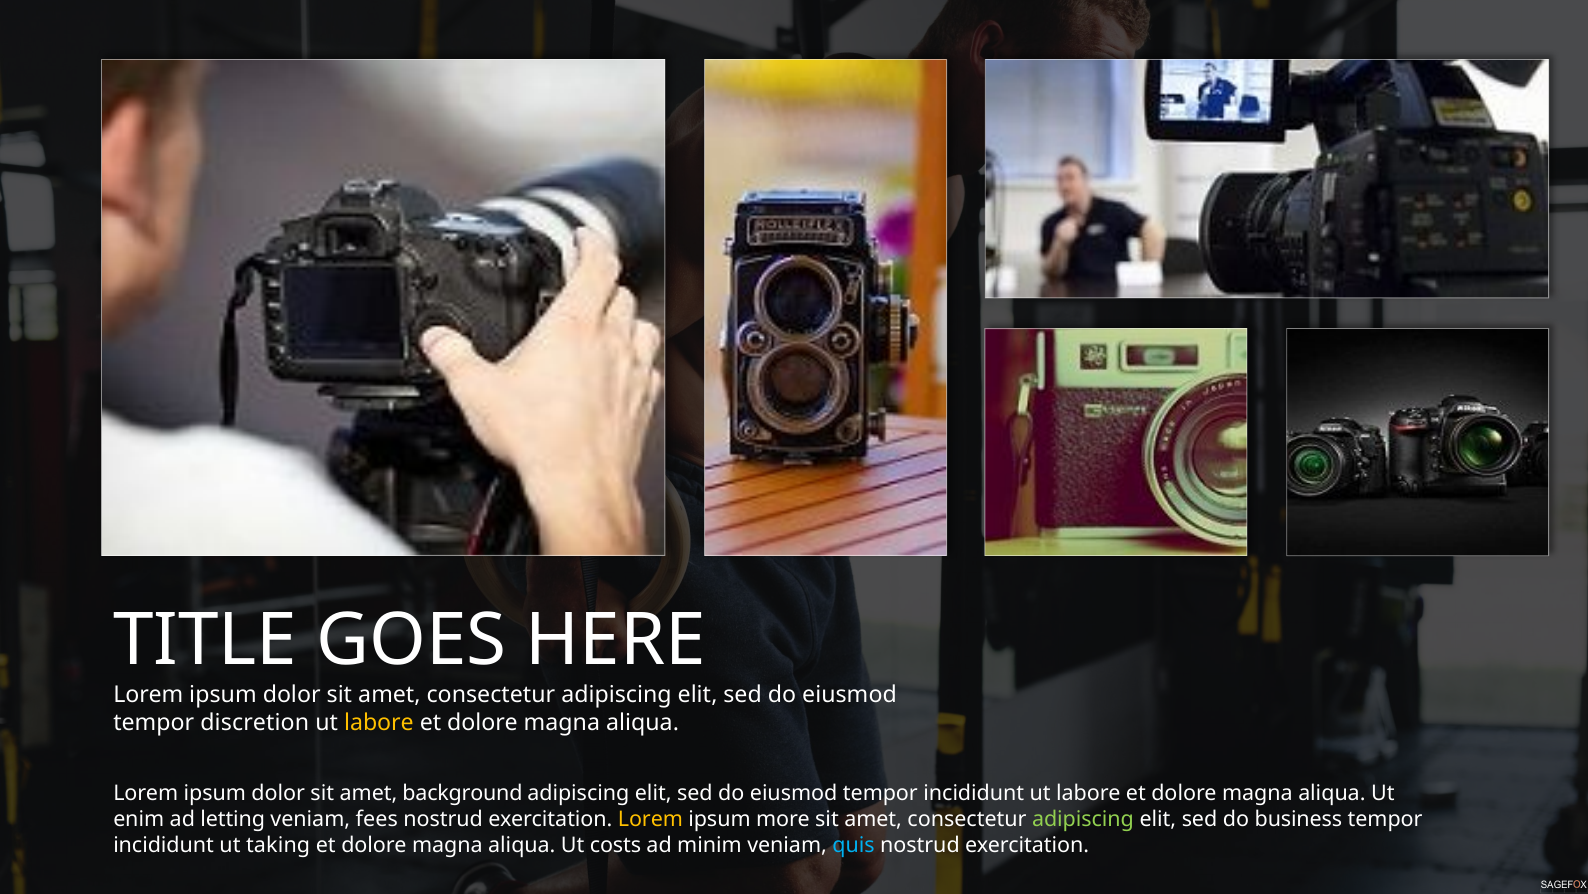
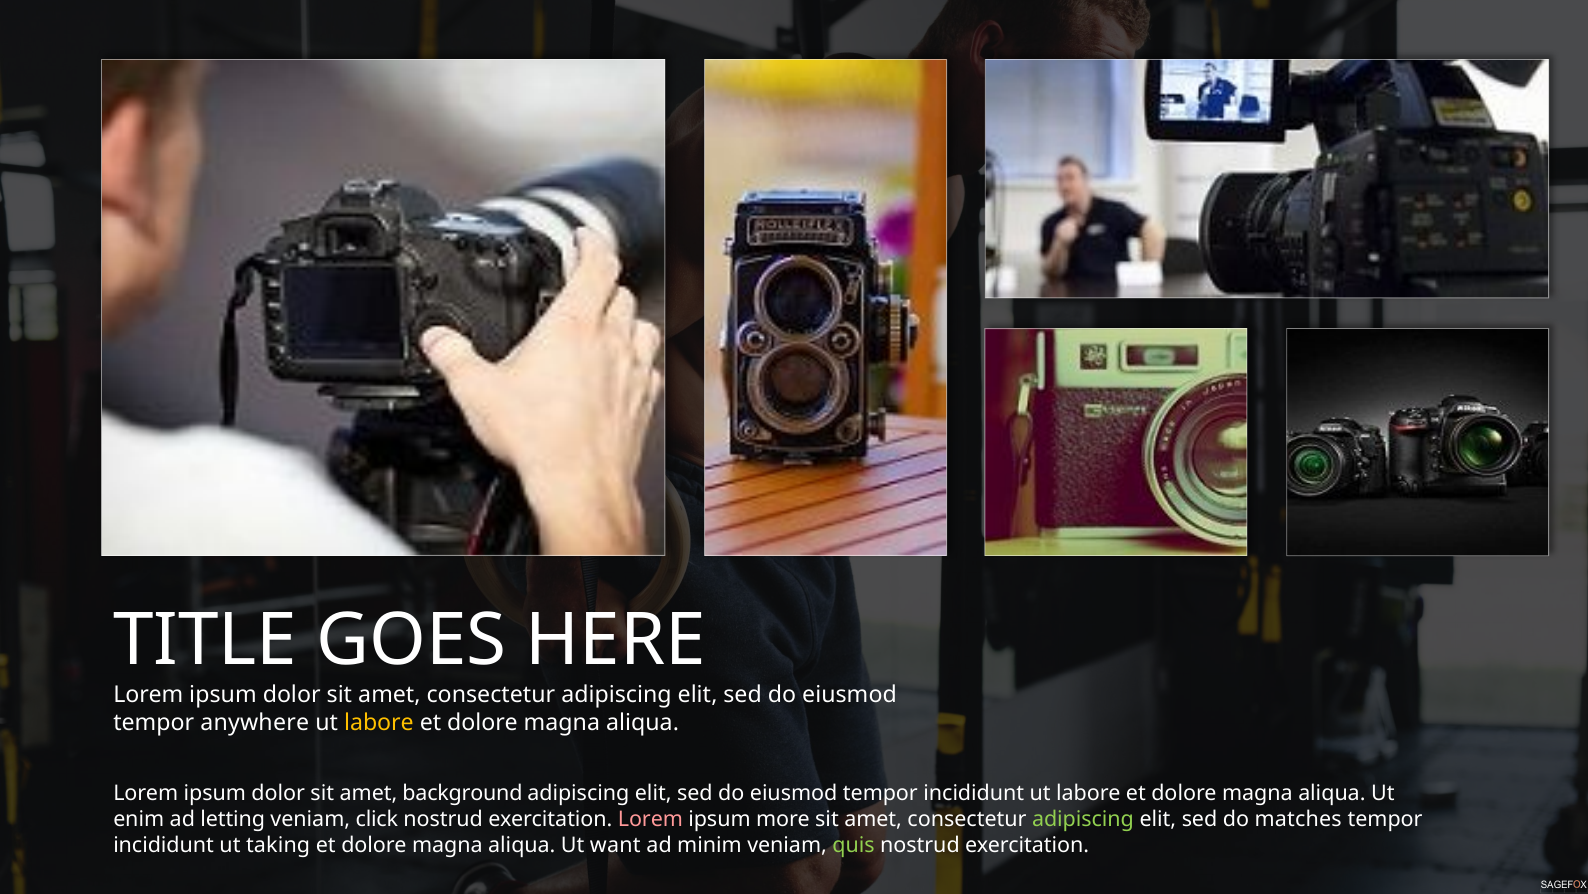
discretion: discretion -> anywhere (255, 722)
fees: fees -> click (377, 819)
Lorem colour: yellow -> pink (650, 819)
business: business -> matches (1298, 819)
costs: costs -> want (615, 844)
quis colour: light blue -> light green (854, 844)
